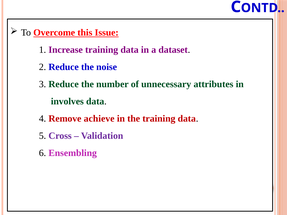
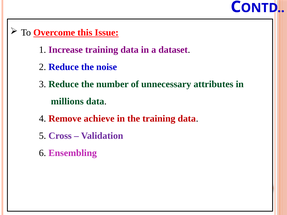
involves: involves -> millions (67, 102)
